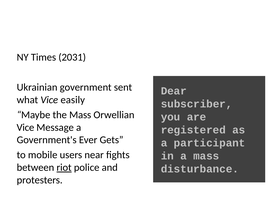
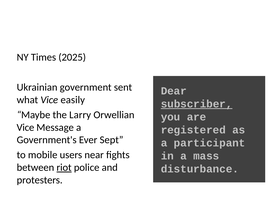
2031: 2031 -> 2025 (72, 57)
subscriber underline: none -> present (197, 104)
the Mass: Mass -> Larry (80, 115)
Gets: Gets -> Sept (111, 140)
